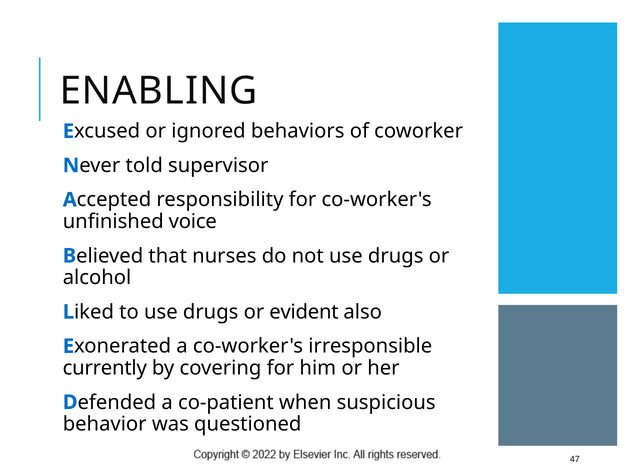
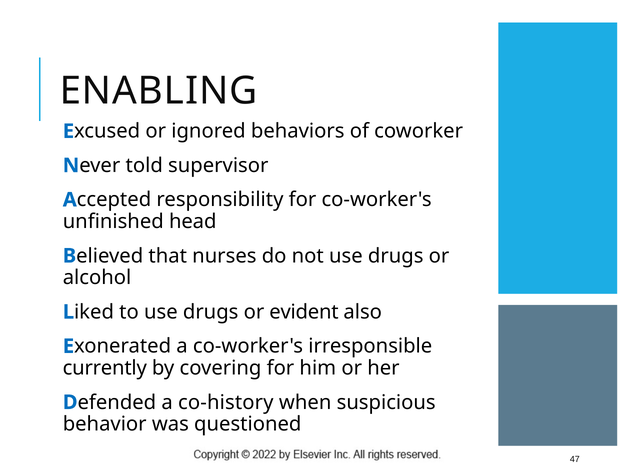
voice: voice -> head (193, 221)
co-patient: co-patient -> co-history (226, 402)
